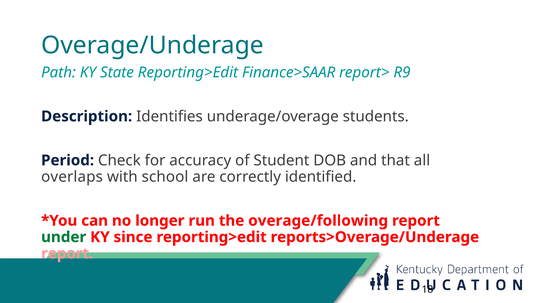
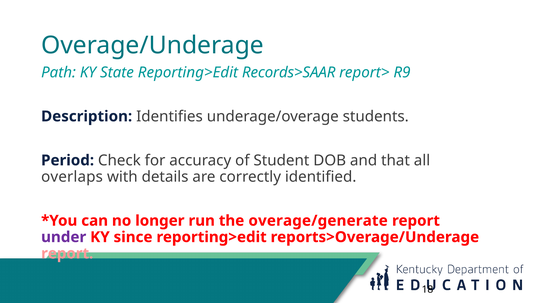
Finance>SAAR: Finance>SAAR -> Records>SAAR (289, 72)
school: school -> details (165, 177)
overage/following: overage/following -> overage/generate (318, 221)
under colour: green -> purple (64, 237)
